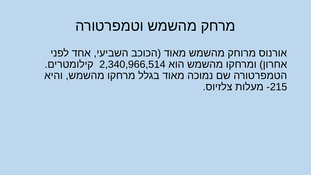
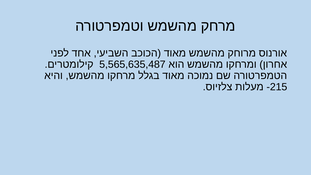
2,340,966,514: 2,340,966,514 -> 5,565,635,487 (132, 64)
